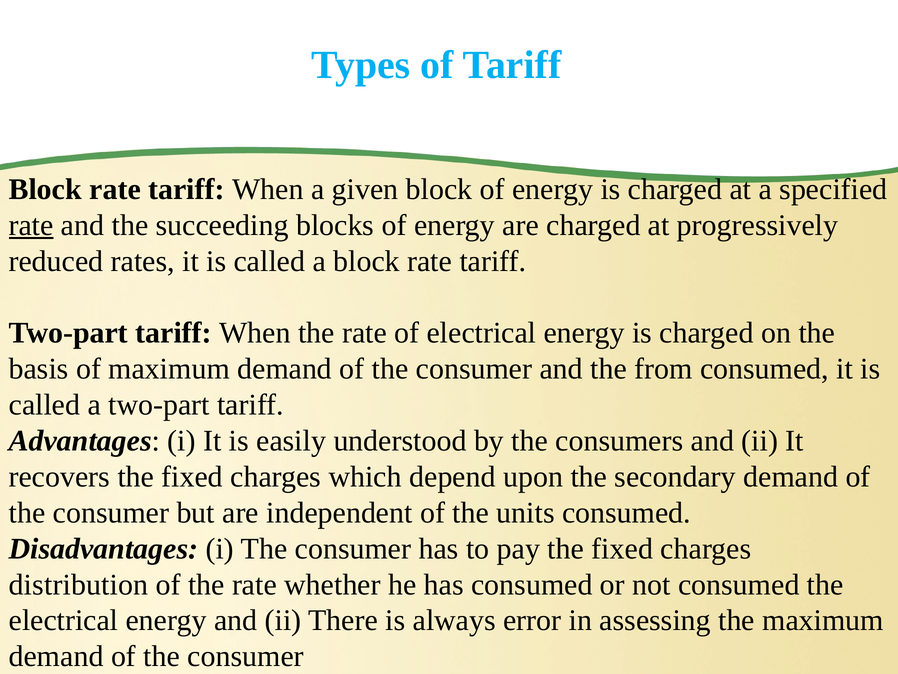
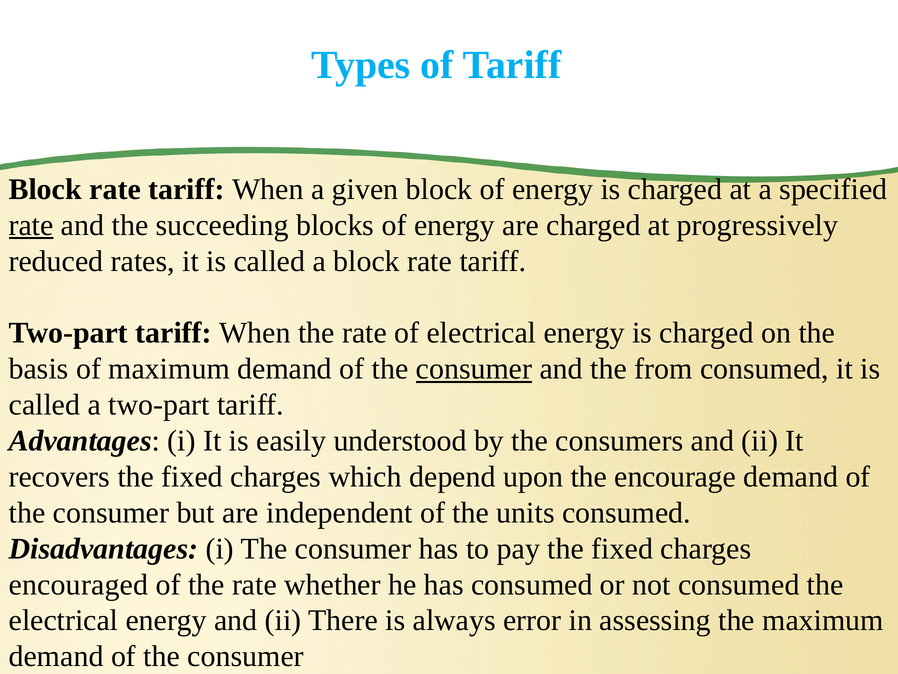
consumer underline: none -> present (474, 369)
secondary: secondary -> encourage (675, 476)
distribution: distribution -> encouraged (78, 584)
